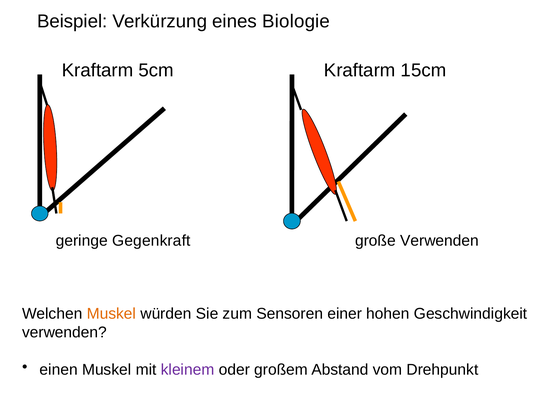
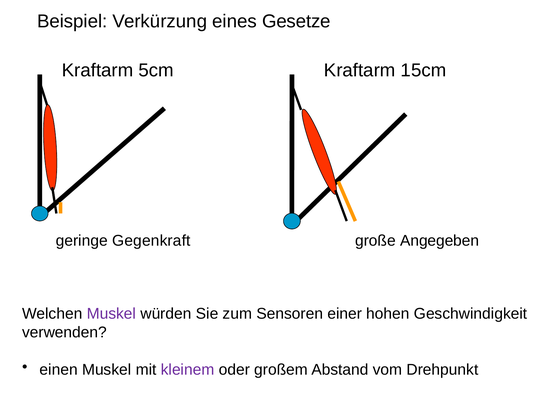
Biologie: Biologie -> Gesetze (296, 21)
große Verwenden: Verwenden -> Angegeben (440, 241)
Muskel colour: orange -> purple (111, 314)
